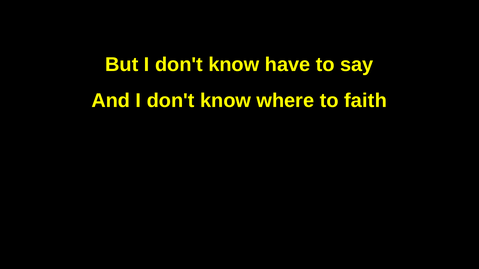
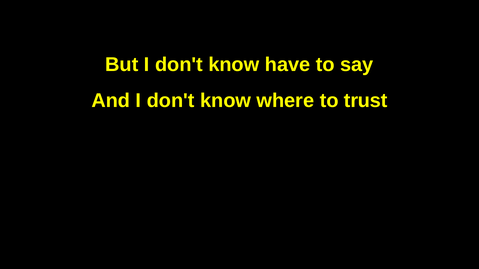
faith: faith -> trust (366, 101)
